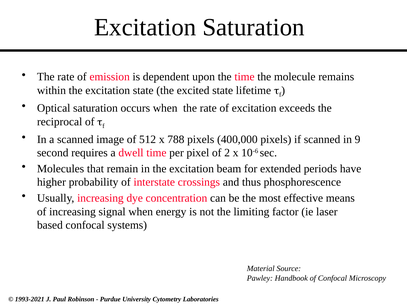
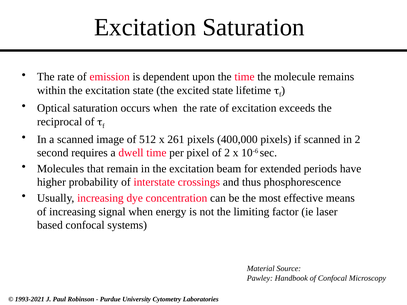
788: 788 -> 261 (176, 139)
in 9: 9 -> 2 (358, 139)
